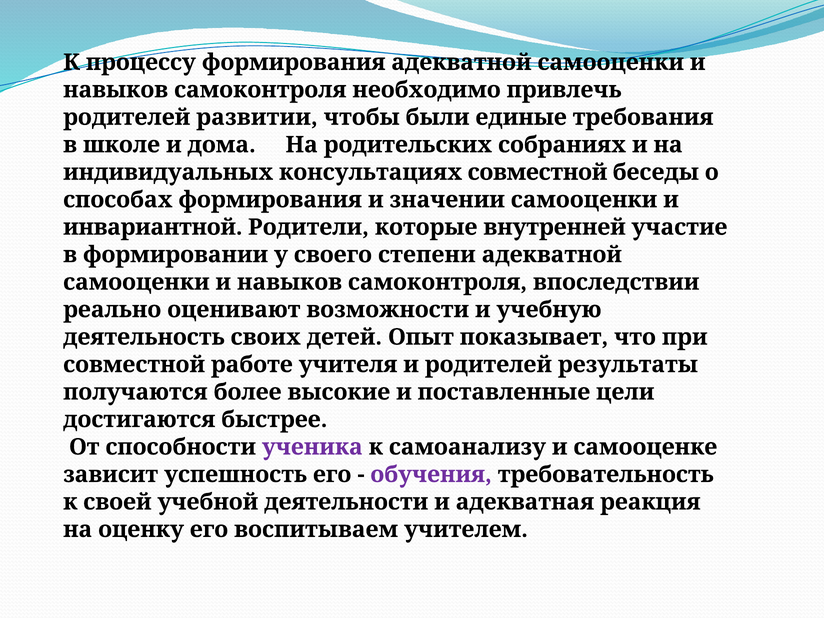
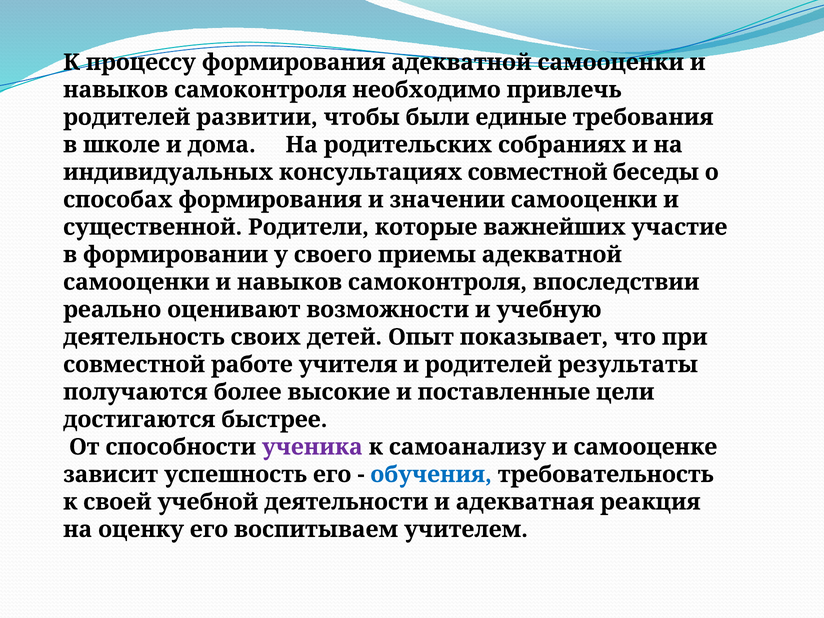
инвариантной: инвариантной -> существенной (153, 227)
внутренней: внутренней -> важнейших (555, 227)
степени: степени -> приемы (427, 255)
обучения colour: purple -> blue (431, 474)
